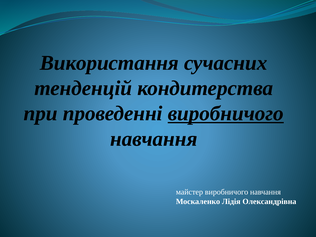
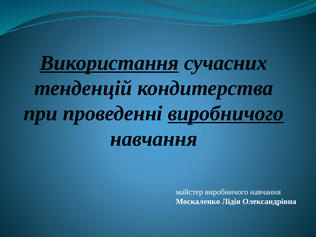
Використання underline: none -> present (109, 63)
